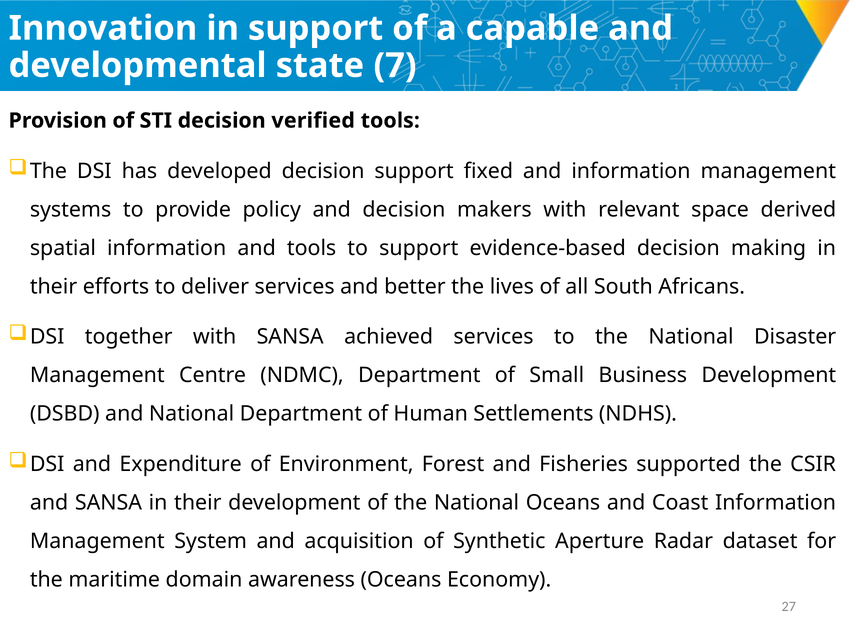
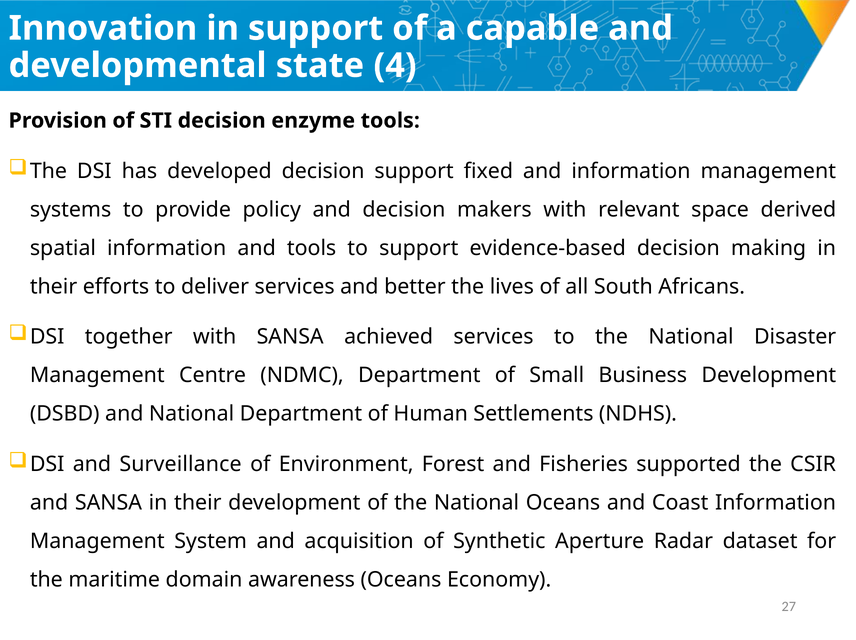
7: 7 -> 4 (395, 66)
verified: verified -> enzyme (313, 121)
Expenditure: Expenditure -> Surveillance (181, 464)
